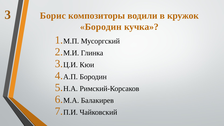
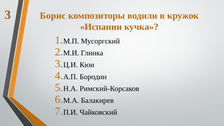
Бородин: Бородин -> Испании (101, 27)
